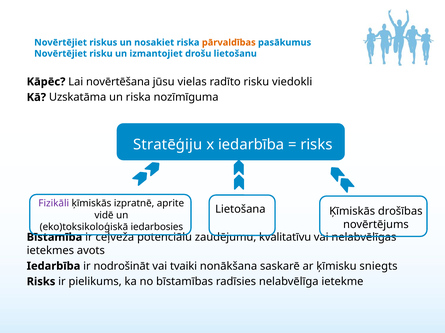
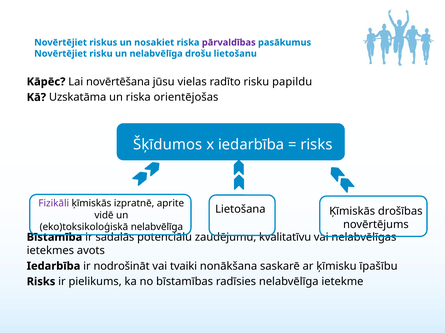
pārvaldības colour: orange -> purple (229, 43)
un izmantojiet: izmantojiet -> nelabvēlīga (156, 54)
viedokli: viedokli -> papildu (292, 82)
nozīmīguma: nozīmīguma -> orientējošas (186, 98)
Stratēģiju: Stratēģiju -> Šķīdumos (168, 145)
eko)toksikoloģiskā iedarbosies: iedarbosies -> nelabvēlīga (157, 227)
ceļveža: ceļveža -> sadalās (115, 238)
sniegts: sniegts -> īpašību (379, 267)
